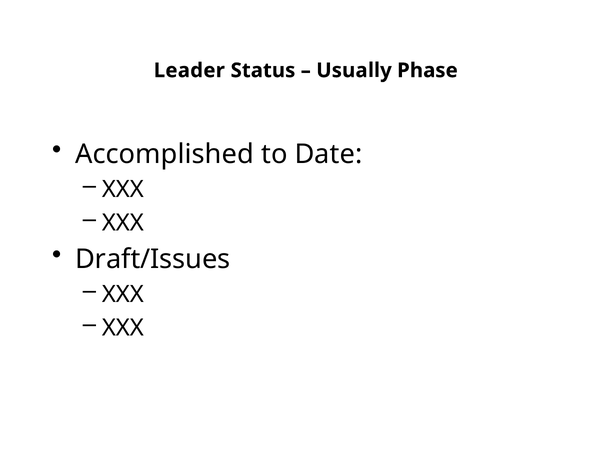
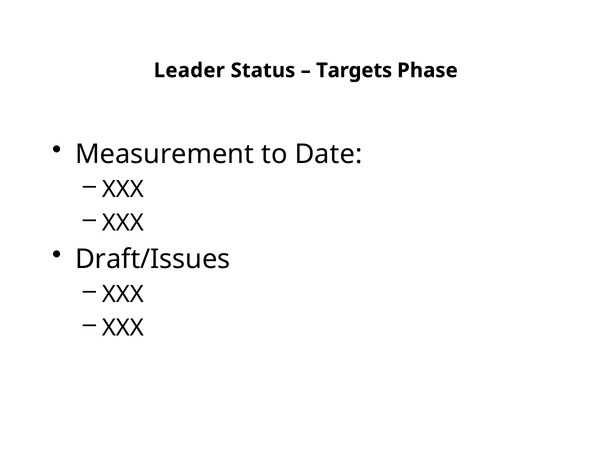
Usually: Usually -> Targets (354, 70)
Accomplished: Accomplished -> Measurement (165, 154)
